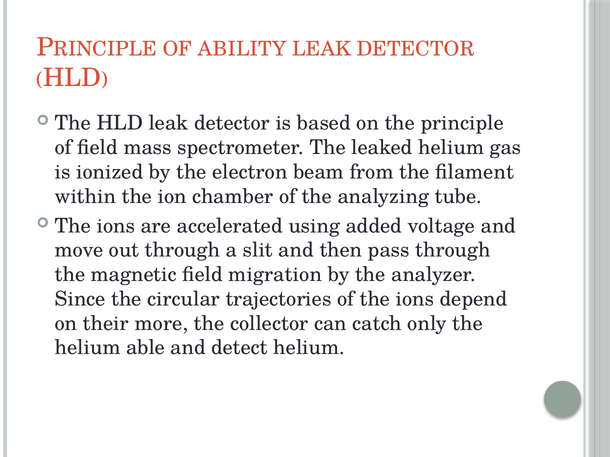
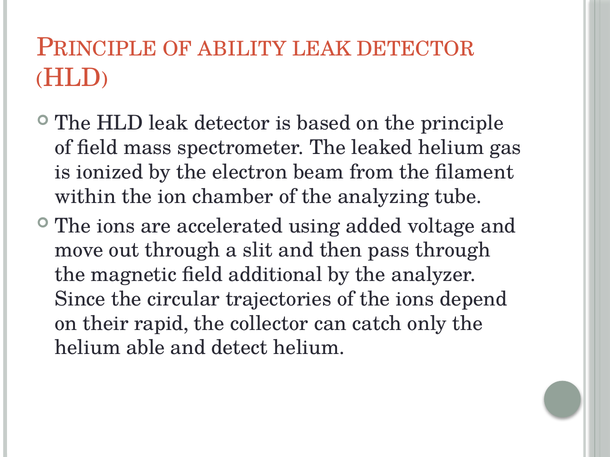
migration: migration -> additional (275, 275)
more: more -> rapid (162, 324)
